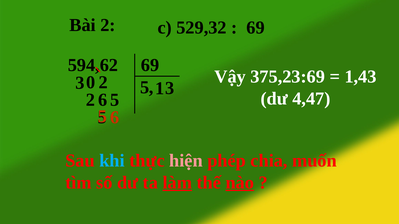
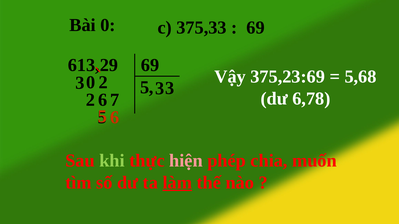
Bài 2: 2 -> 0 (108, 25)
529,32: 529,32 -> 375,33 (201, 28)
594,62: 594,62 -> 613,29 (93, 65)
1,43: 1,43 -> 5,68 (361, 77)
2 1: 1 -> 3 (160, 88)
4,47: 4,47 -> 6,78 (311, 99)
2 5: 5 -> 7 (115, 100)
khi colour: light blue -> light green (112, 161)
nào underline: present -> none (240, 183)
